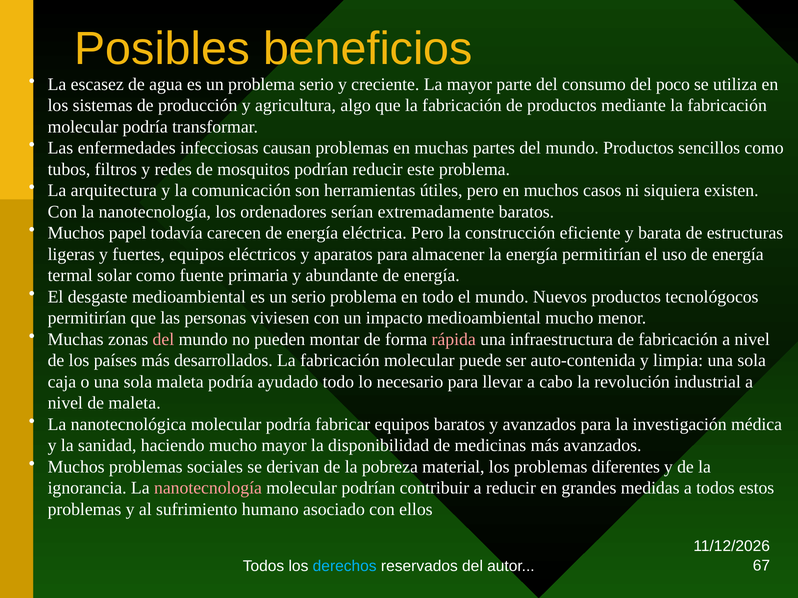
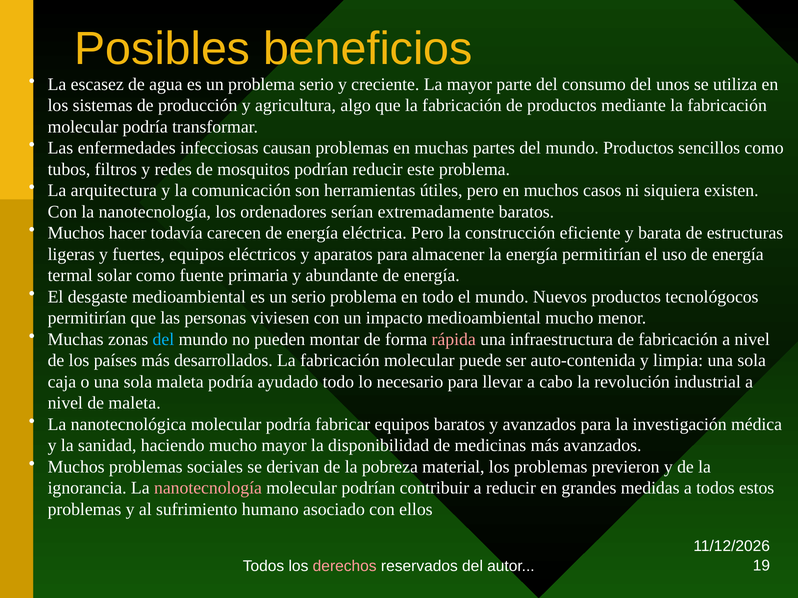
poco: poco -> unos (673, 84)
papel: papel -> hacer (128, 233)
del colour: pink -> light blue (163, 340)
diferentes: diferentes -> previeron (626, 467)
derechos colour: light blue -> pink (345, 566)
67: 67 -> 19 (761, 566)
